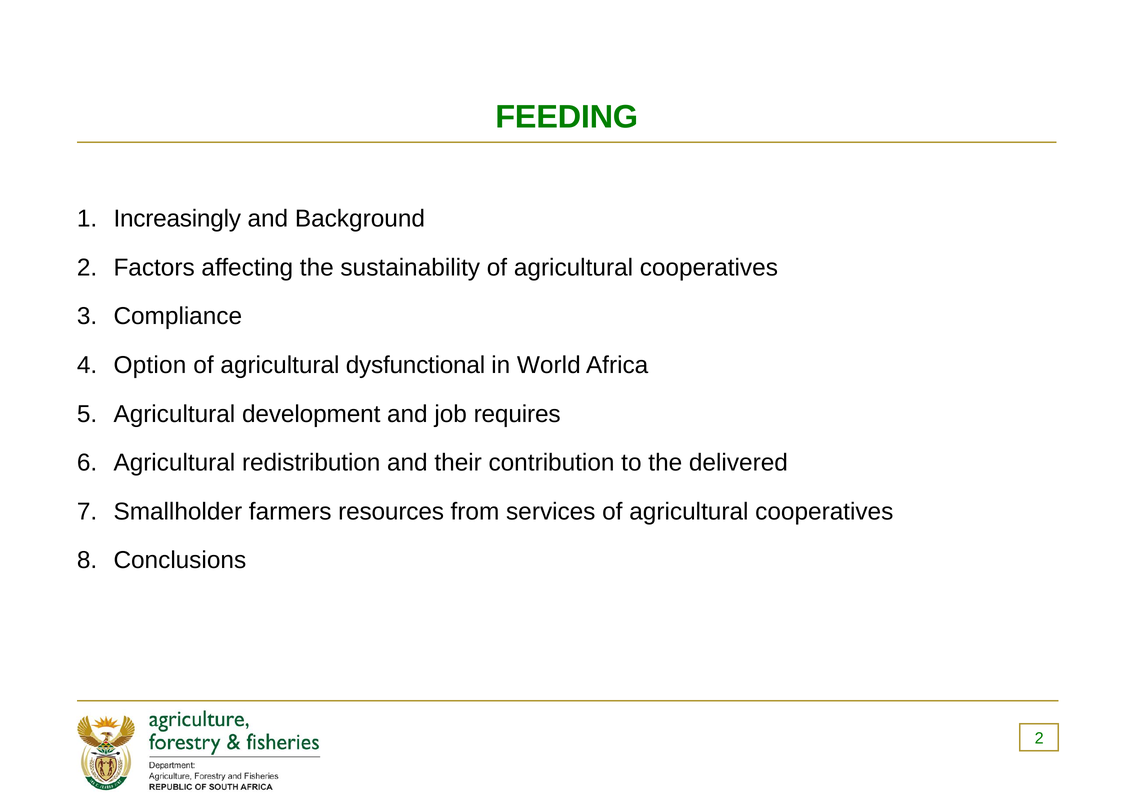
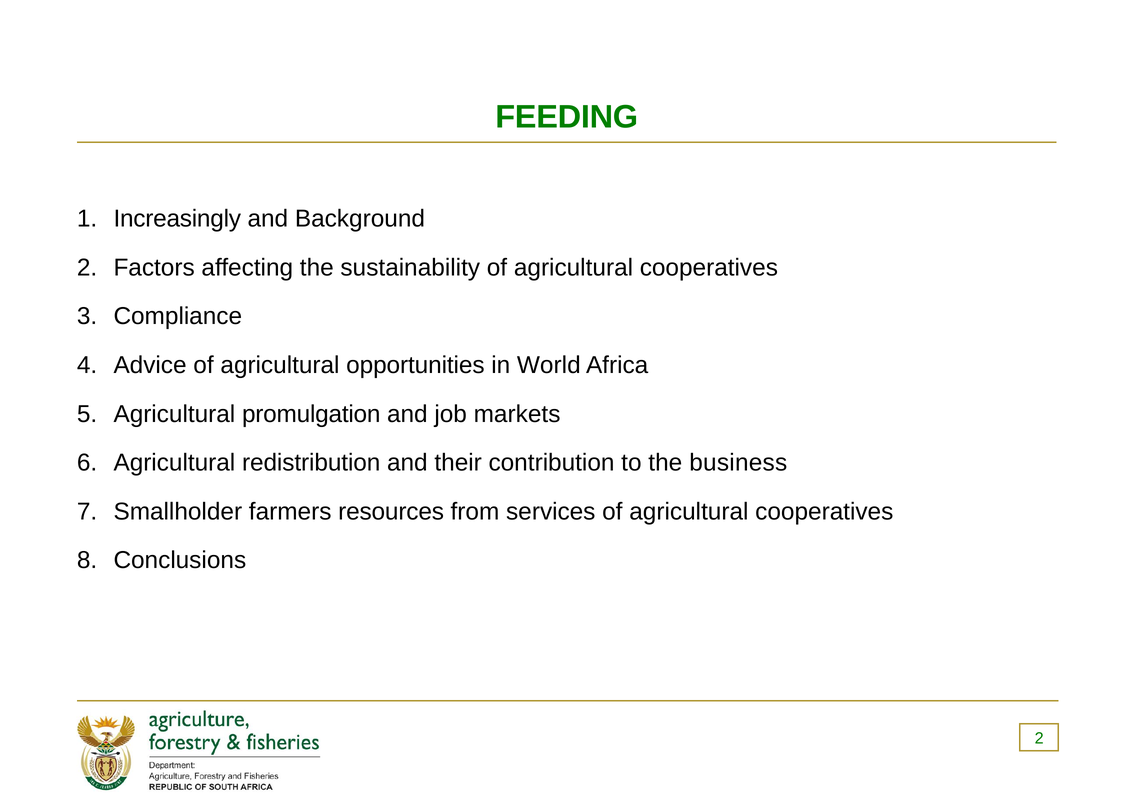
Option: Option -> Advice (150, 365)
dysfunctional: dysfunctional -> opportunities (415, 365)
development: development -> promulgation (311, 414)
requires: requires -> markets (517, 414)
delivered: delivered -> business (738, 463)
